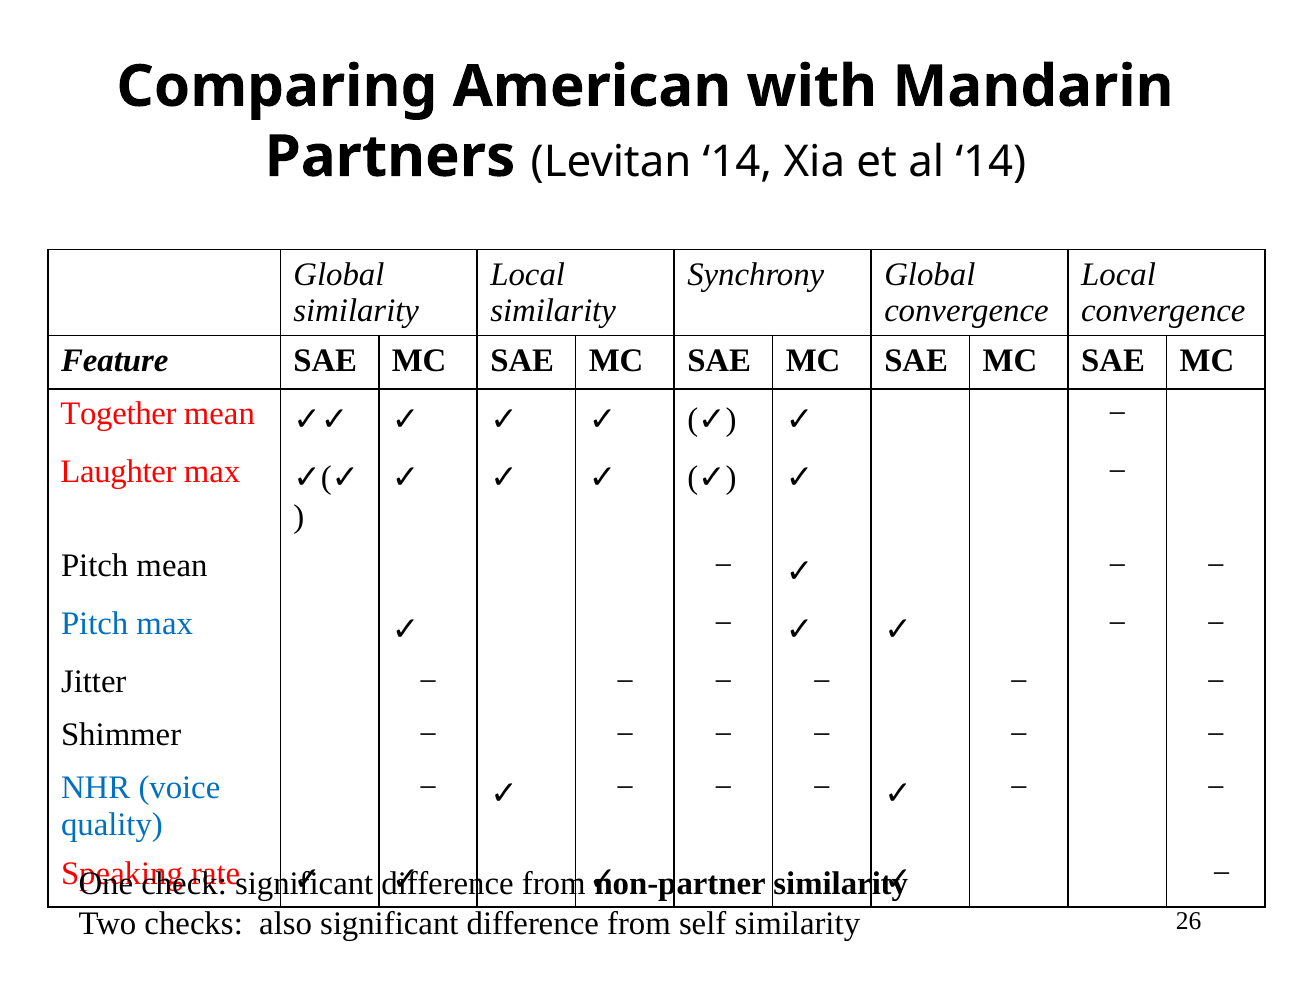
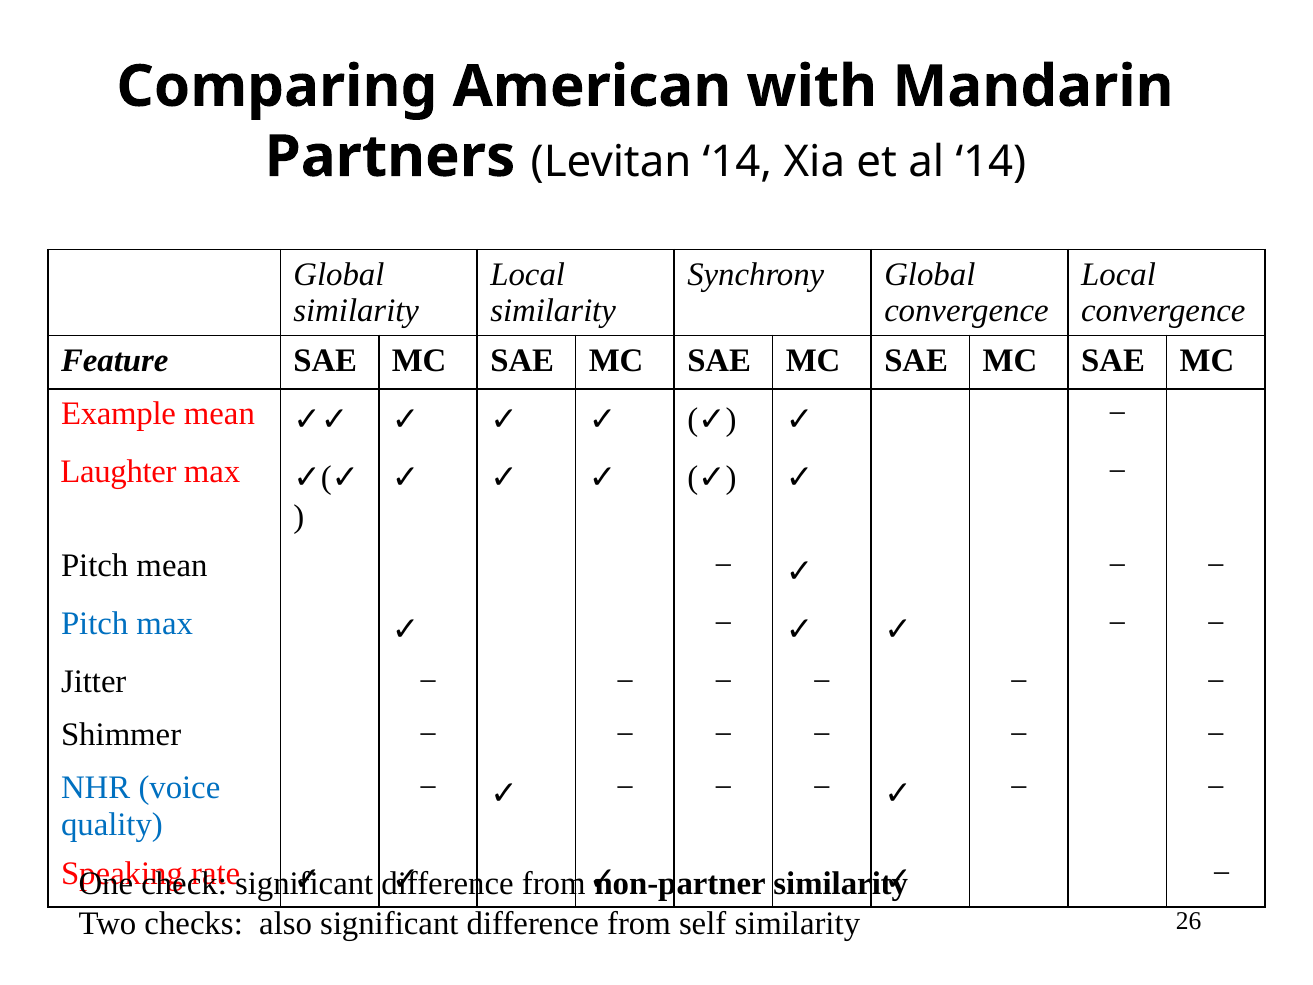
Together: Together -> Example (118, 414)
